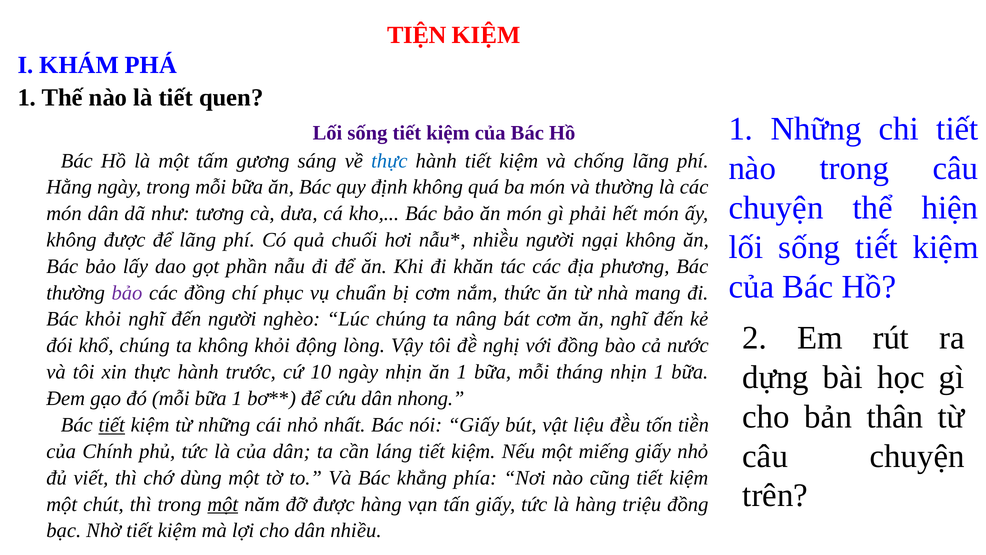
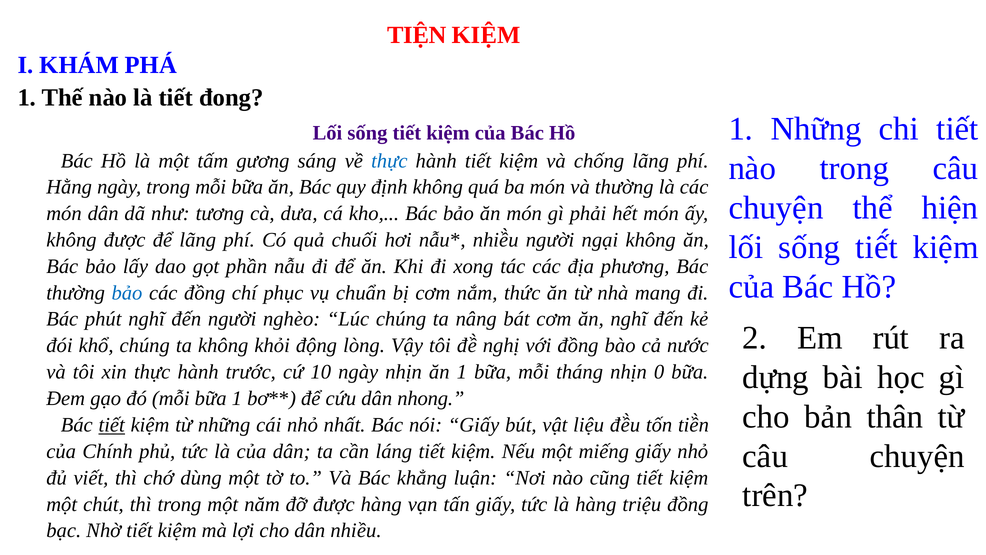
quen: quen -> đong (231, 98)
khăn: khăn -> xong (473, 266)
bảo colour: purple -> blue (127, 293)
Bác khỏi: khỏi -> phút (103, 319)
nhịn 1: 1 -> 0 (659, 372)
phía: phía -> luận (475, 477)
một underline: present -> none (223, 504)
